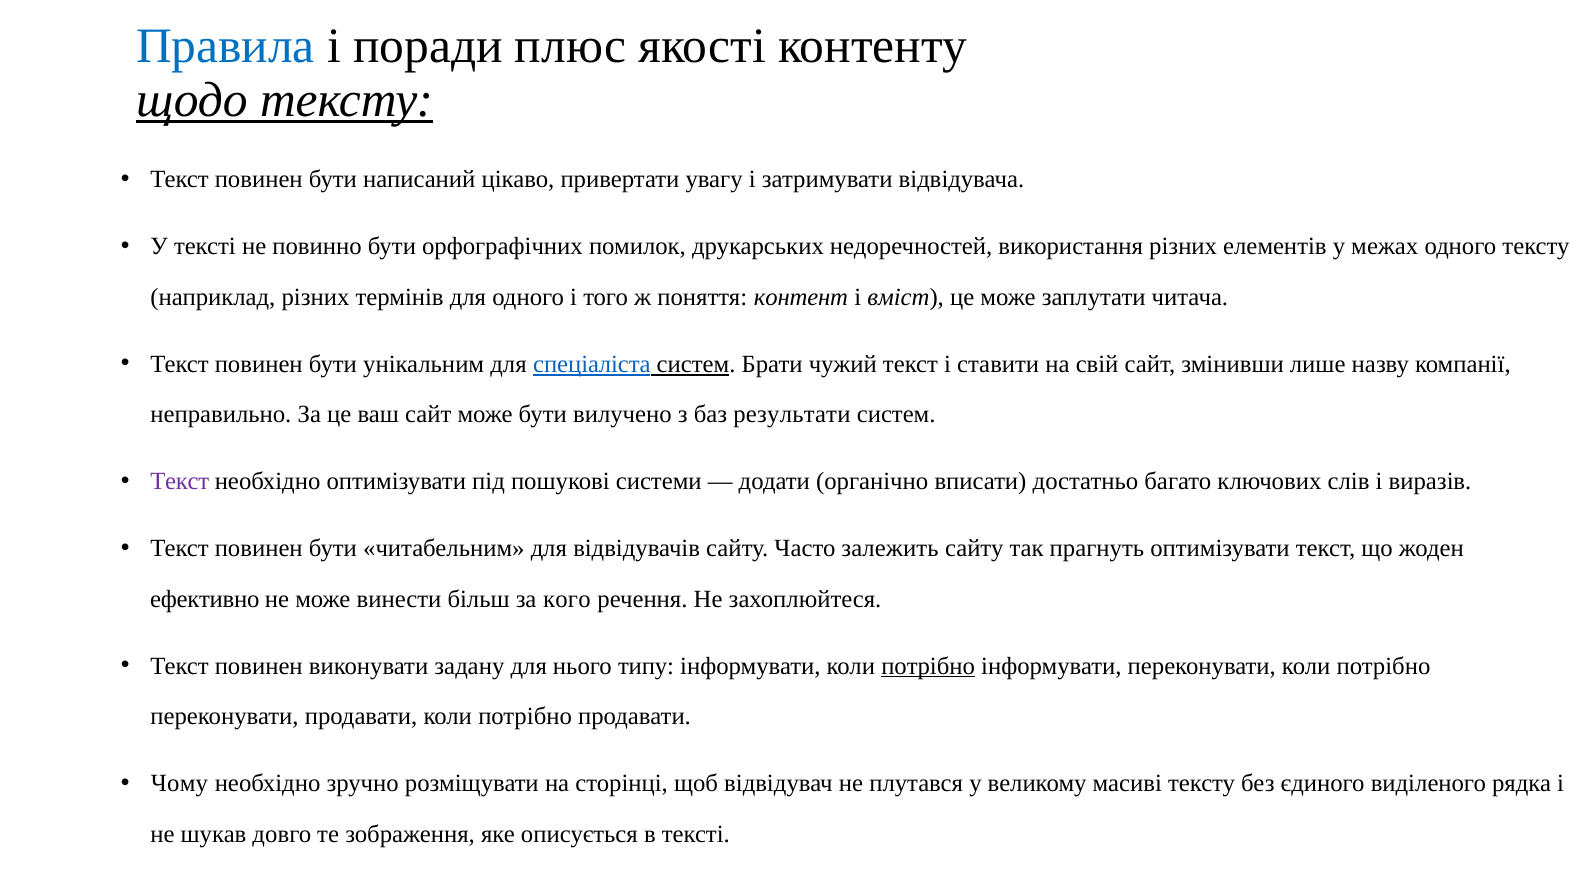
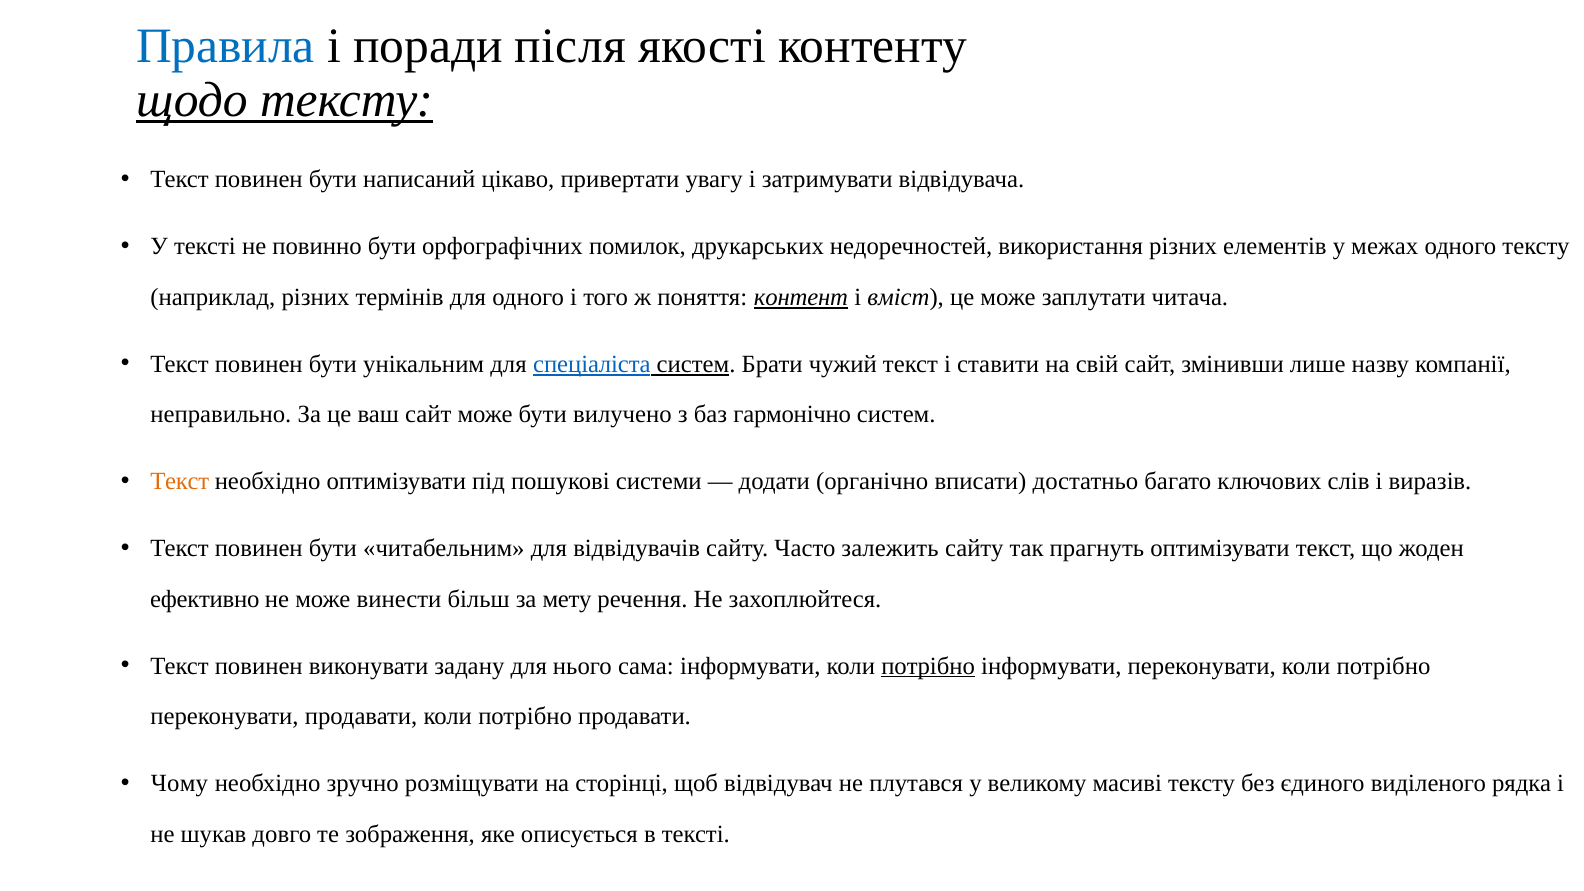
плюс: плюс -> після (570, 46)
контент underline: none -> present (801, 297)
результати: результати -> гармонічно (792, 415)
Текст colour: purple -> orange (180, 482)
кого: кого -> мету (567, 599)
типу: типу -> сама (646, 666)
